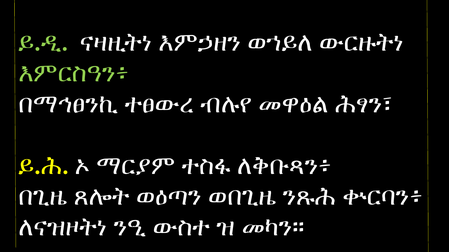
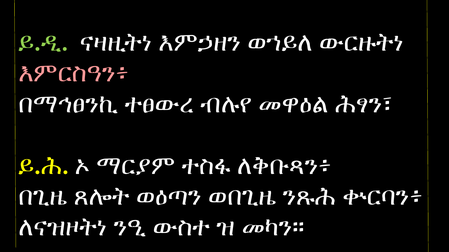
እምርስዓን፥ colour: light green -> pink (74, 73)
